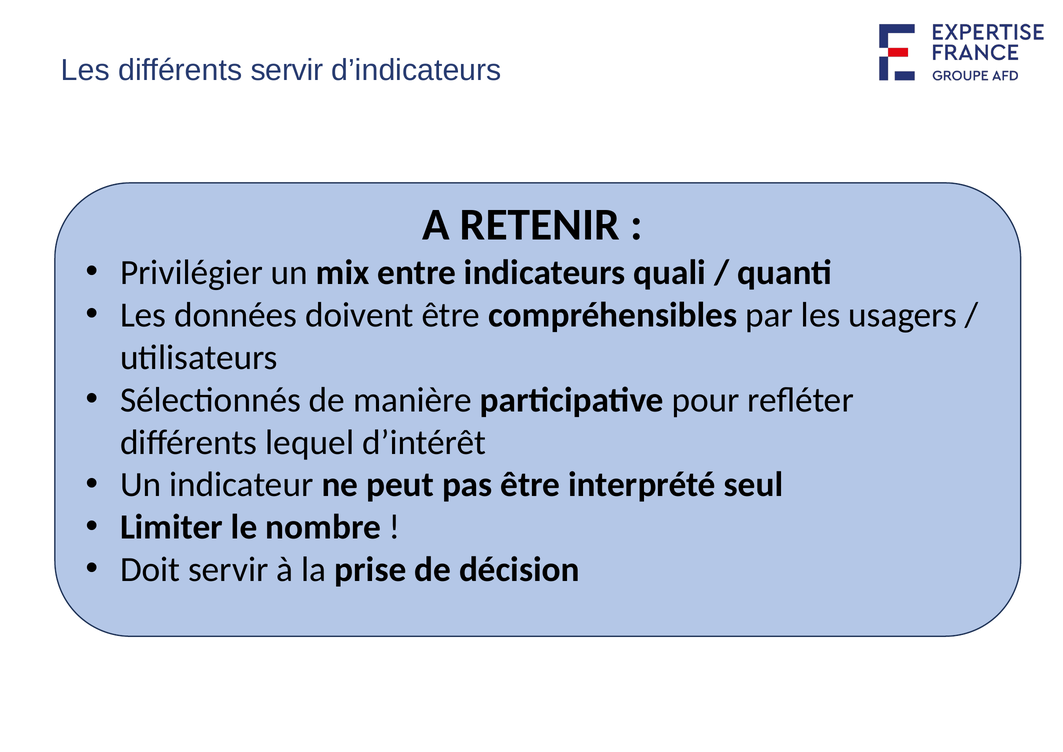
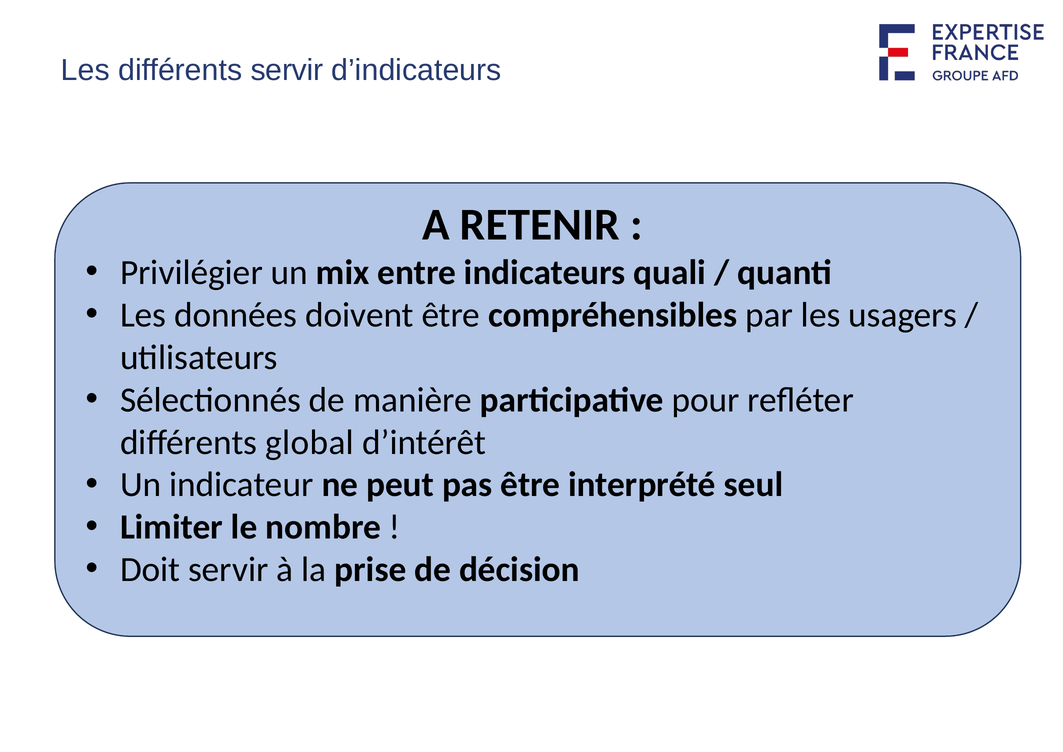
lequel: lequel -> global (310, 442)
